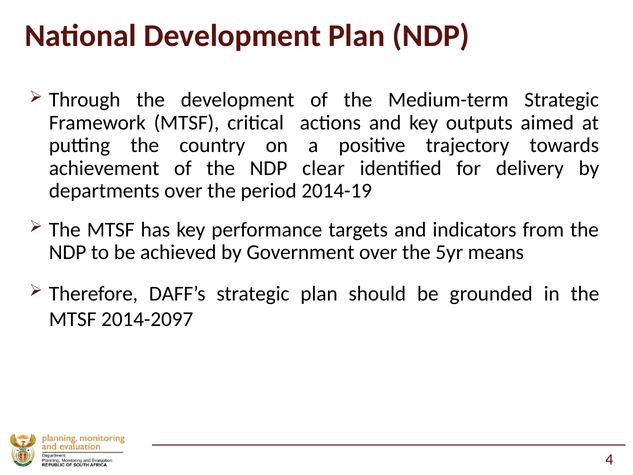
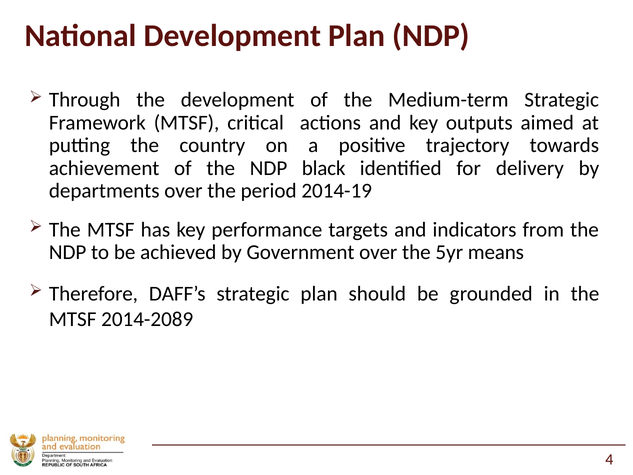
clear: clear -> black (324, 168)
2014-2097: 2014-2097 -> 2014-2089 (147, 319)
